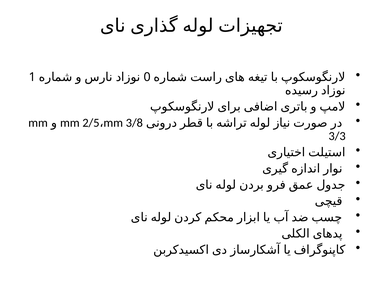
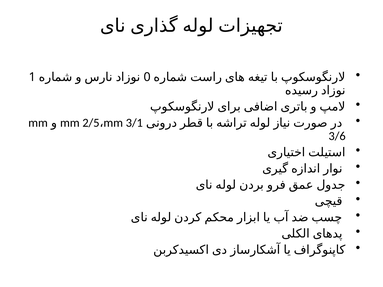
3/8: 3/8 -> 3/1 (134, 123)
3/3: 3/3 -> 3/6 (337, 136)
